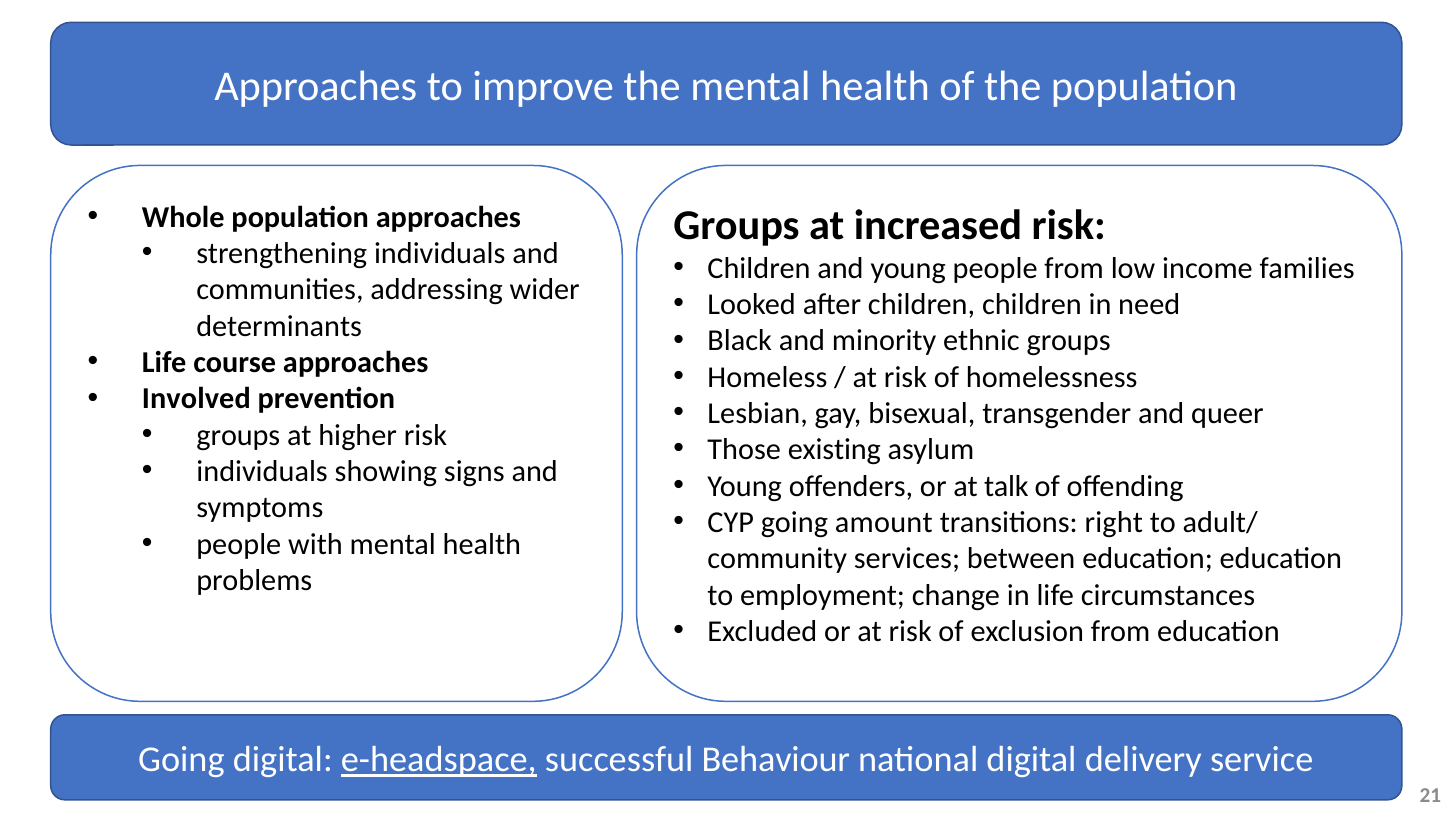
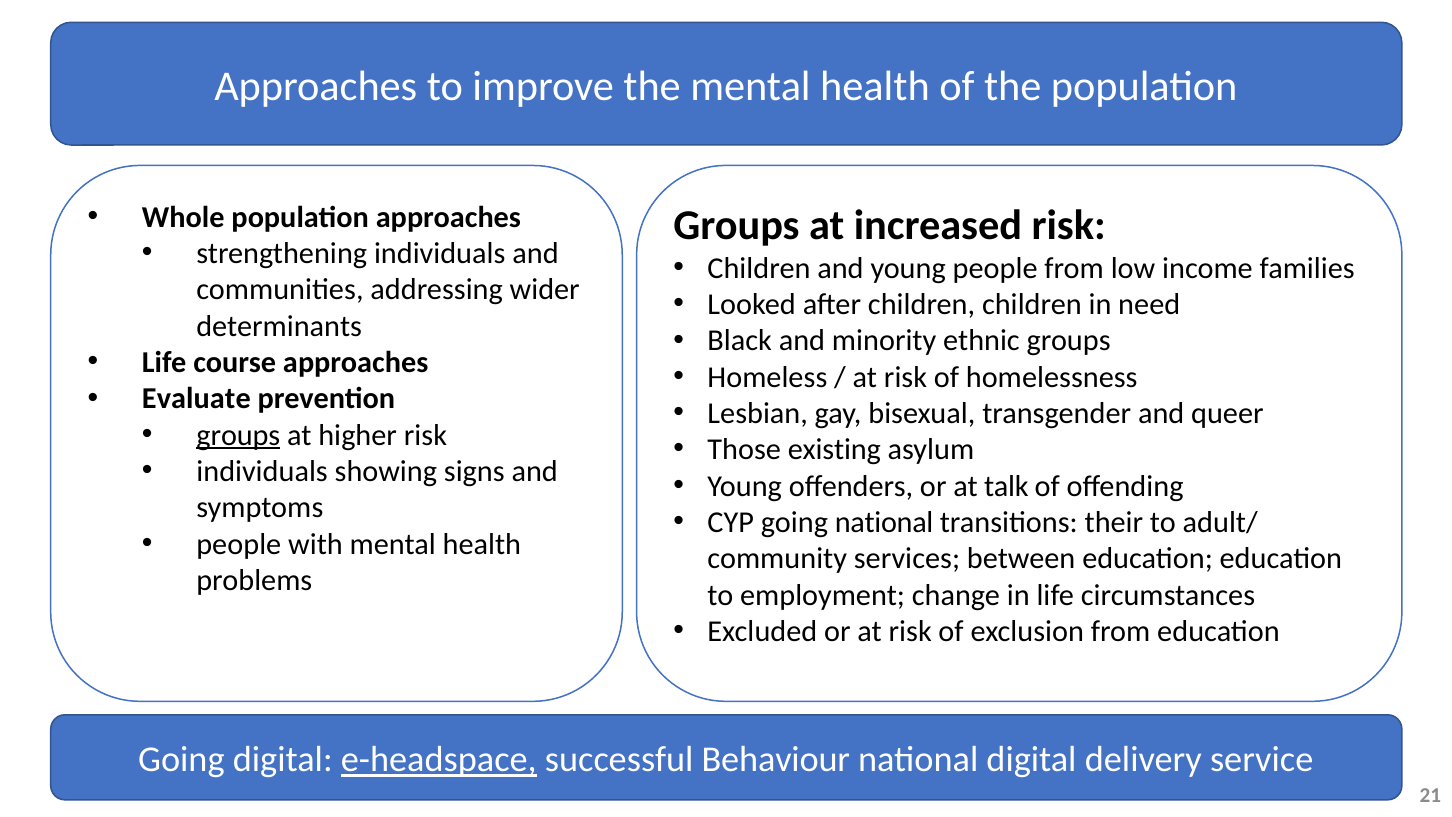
Involved: Involved -> Evaluate (196, 399)
groups underline: none -> present (238, 435)
going amount: amount -> national (884, 522)
right: right -> their (1114, 522)
